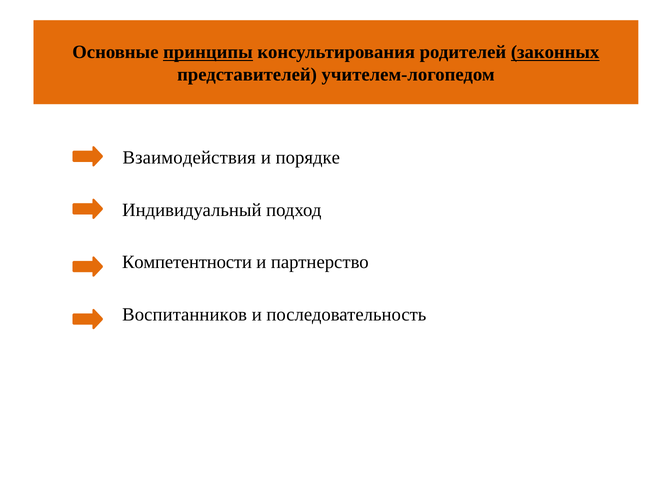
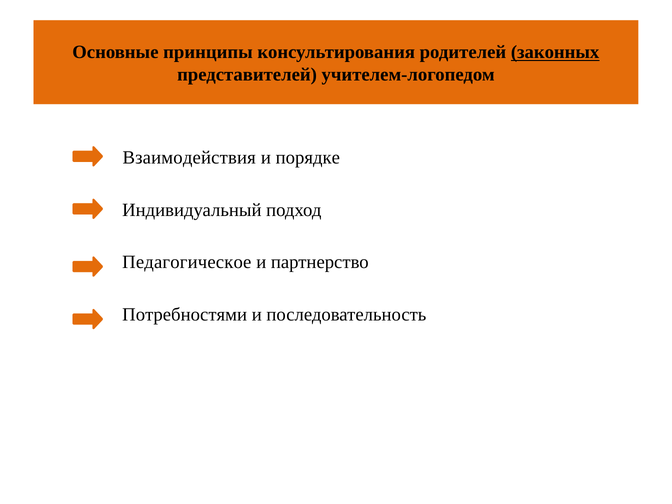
принципы underline: present -> none (208, 52)
Компетентности: Компетентности -> Педагогическое (187, 262)
Воспитанников: Воспитанников -> Потребностями (185, 314)
